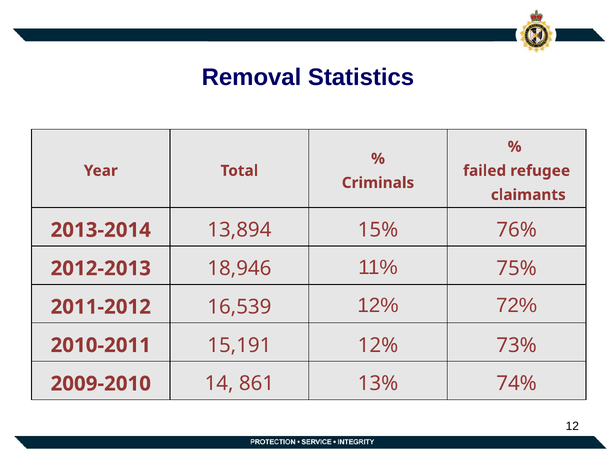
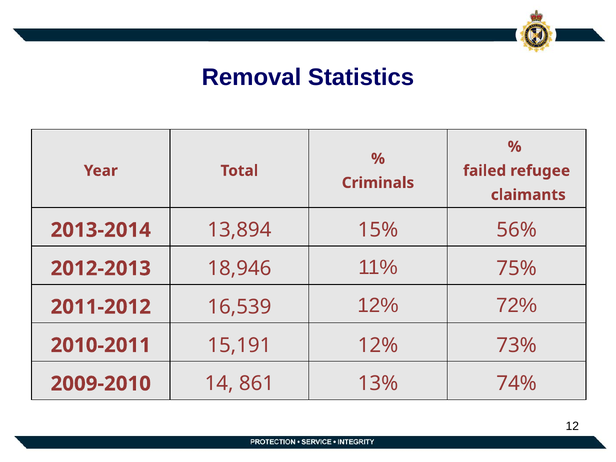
76%: 76% -> 56% (517, 230)
